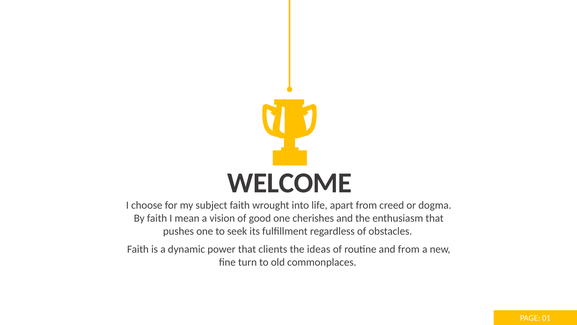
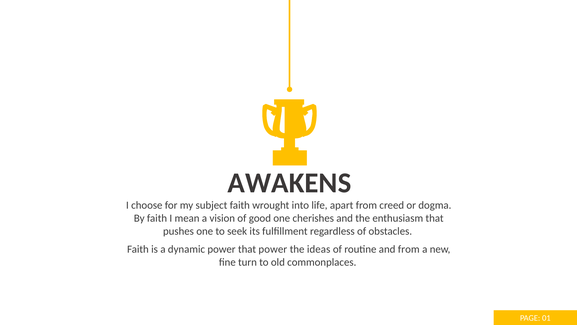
WELCOME: WELCOME -> AWAKENS (289, 183)
that clients: clients -> power (273, 249)
